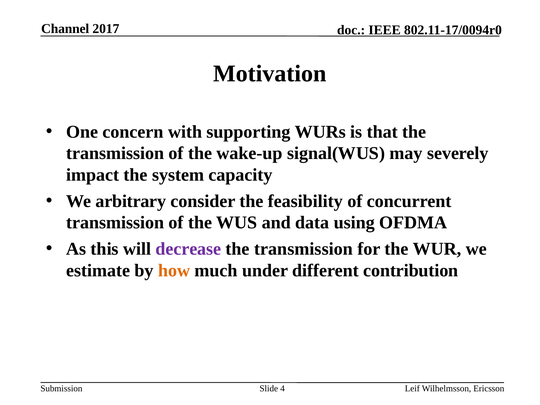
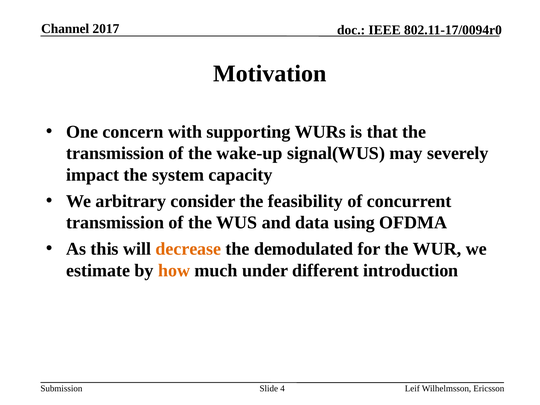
decrease colour: purple -> orange (188, 249)
transmission: transmission -> demodulated (304, 249)
contribution: contribution -> introduction (411, 270)
